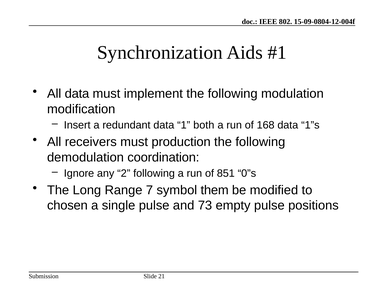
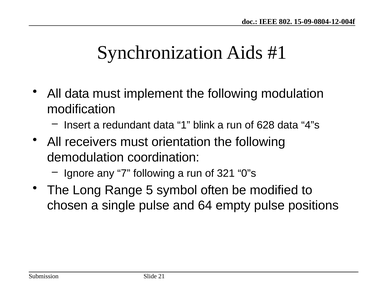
both: both -> blink (204, 125)
168: 168 -> 628 (266, 125)
1”s: 1”s -> 4”s (310, 125)
production: production -> orientation (181, 142)
2: 2 -> 7 (124, 173)
851: 851 -> 321 (226, 173)
7: 7 -> 5 (149, 190)
them: them -> often (215, 190)
73: 73 -> 64 (205, 205)
